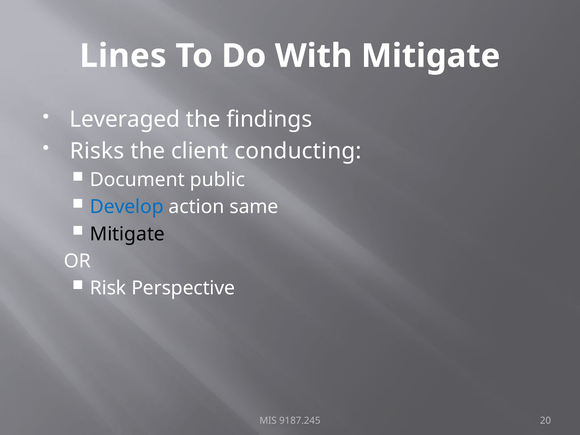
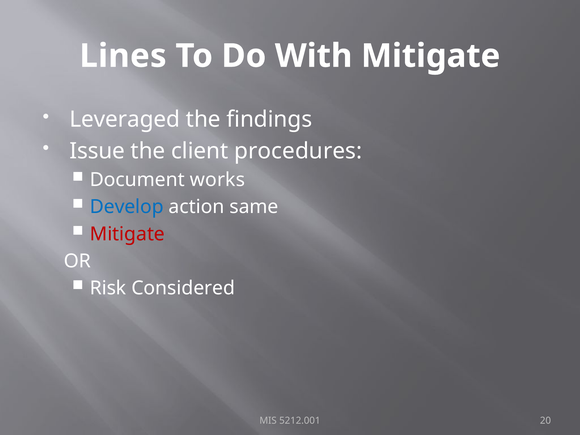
Risks: Risks -> Issue (97, 151)
conducting: conducting -> procedures (298, 151)
public: public -> works (217, 180)
Mitigate colour: black -> red (127, 234)
Perspective: Perspective -> Considered (183, 288)
9187.245: 9187.245 -> 5212.001 (300, 421)
